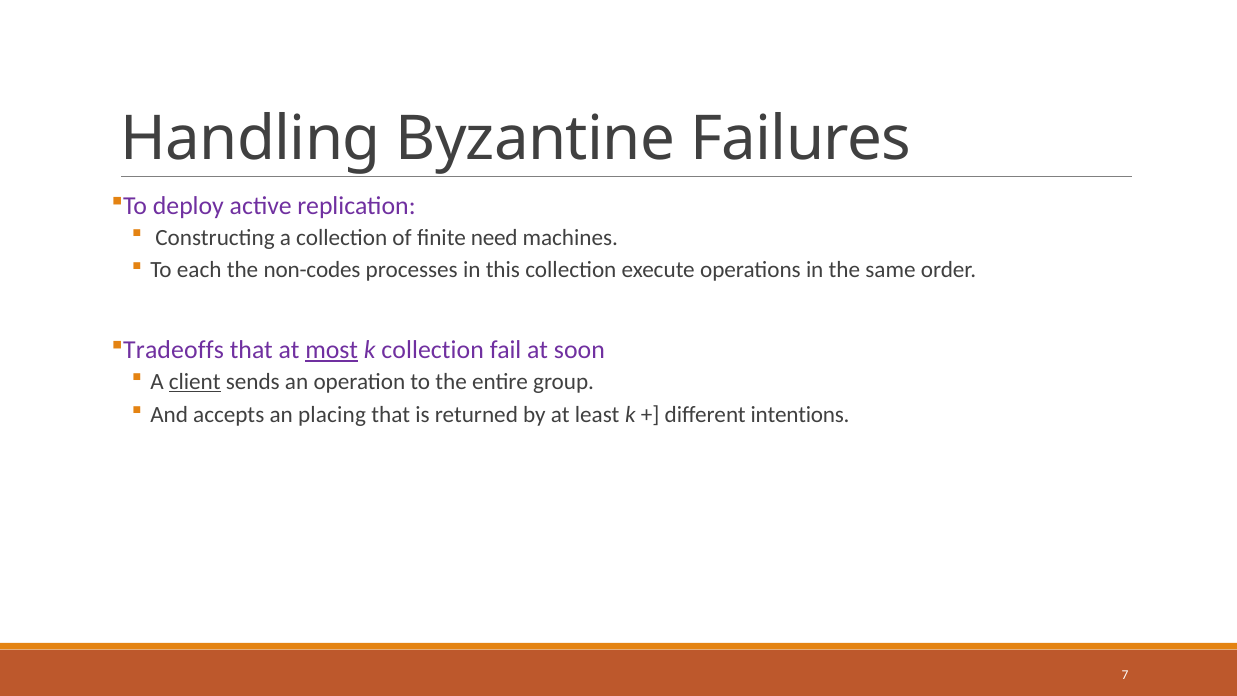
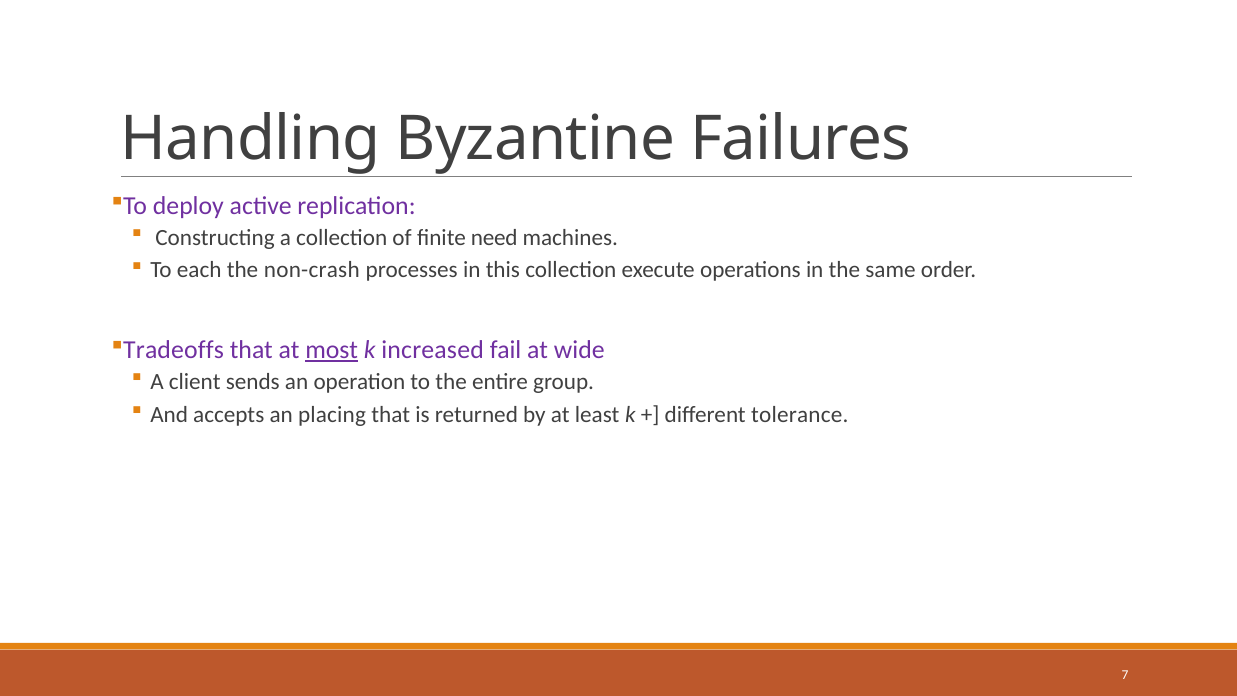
non-codes: non-codes -> non-crash (312, 270)
k collection: collection -> increased (433, 350)
soon: soon -> wide (579, 350)
client underline: present -> none (195, 382)
intentions: intentions -> tolerance (800, 414)
